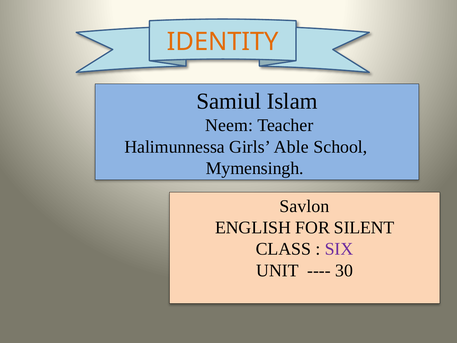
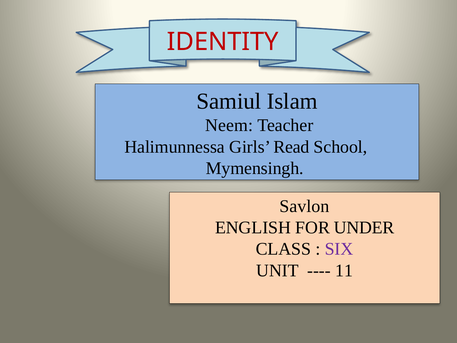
IDENTITY colour: orange -> red (223, 42)
Able: Able -> Read (292, 147)
SILENT: SILENT -> UNDER (364, 228)
30: 30 -> 11 (344, 270)
